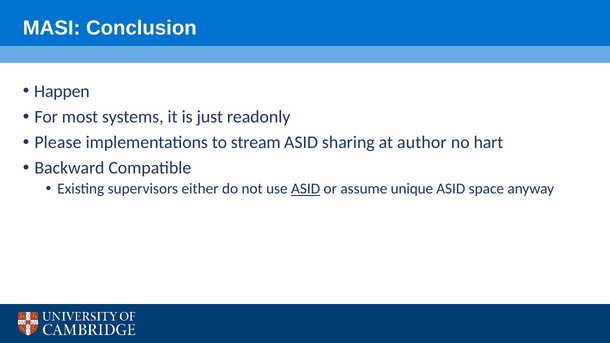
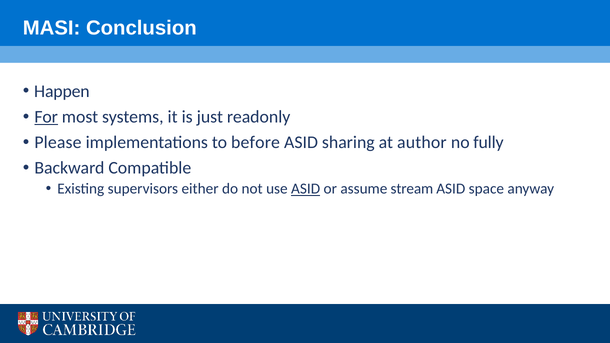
For underline: none -> present (46, 117)
stream: stream -> before (256, 142)
hart: hart -> fully (488, 142)
unique: unique -> stream (412, 189)
